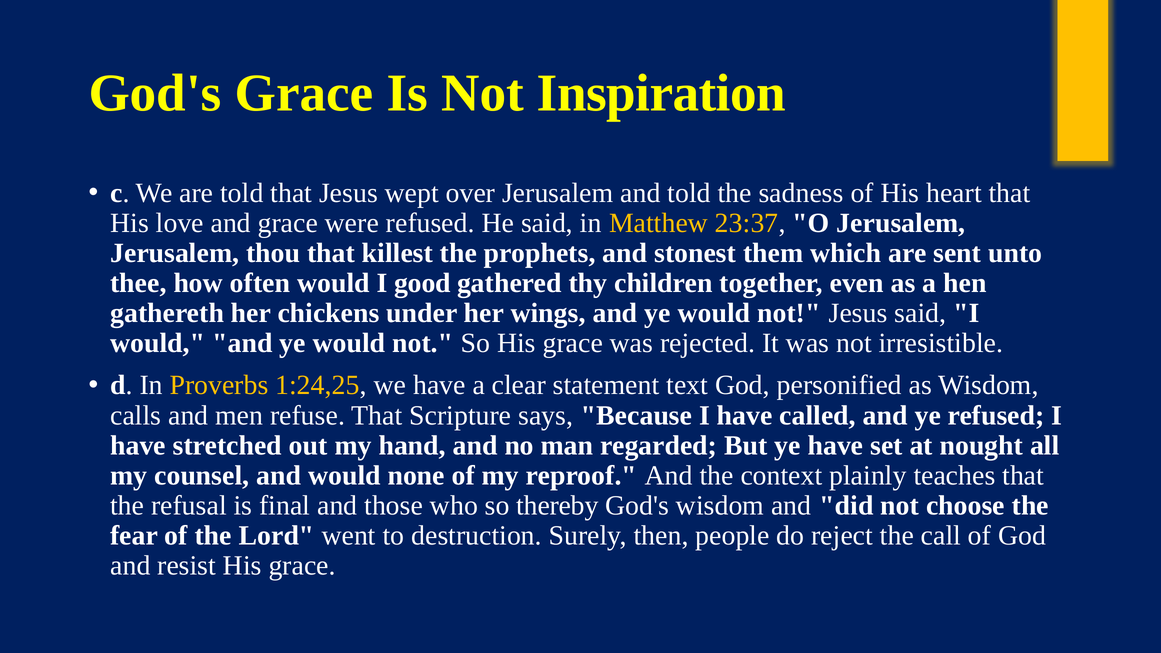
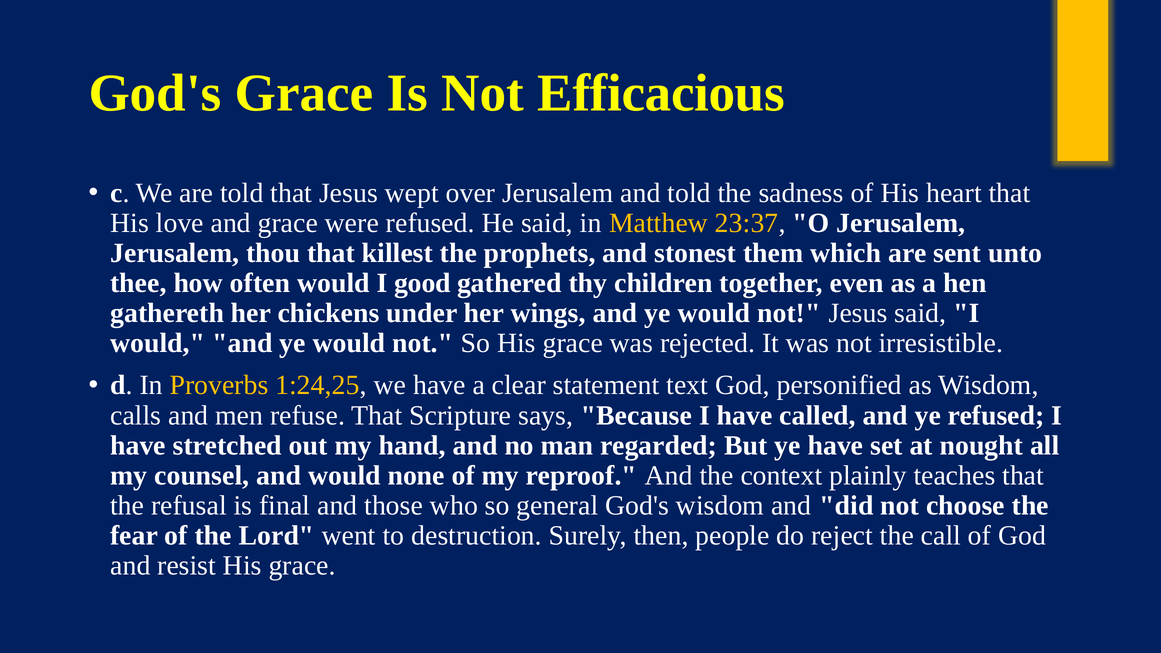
Inspiration: Inspiration -> Efficacious (661, 93)
thereby: thereby -> general (557, 505)
